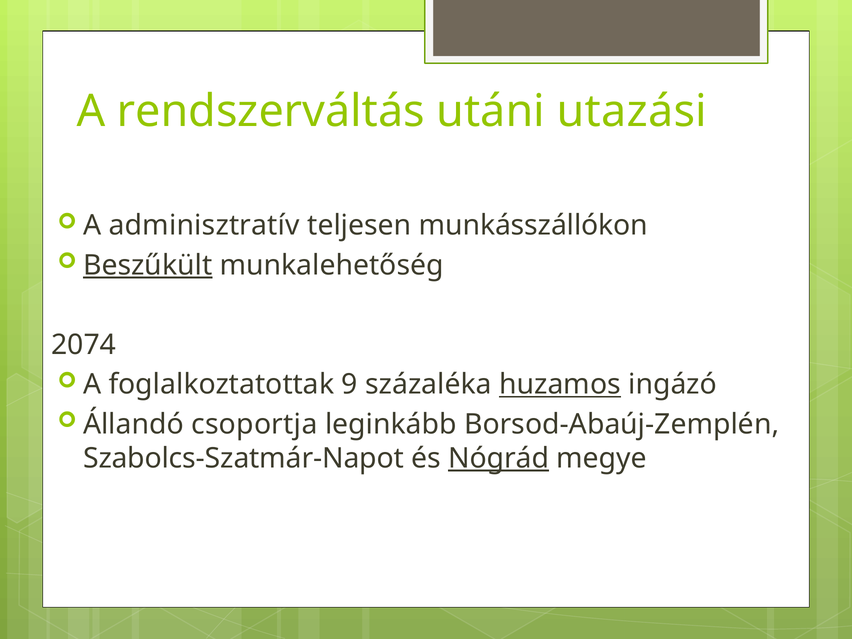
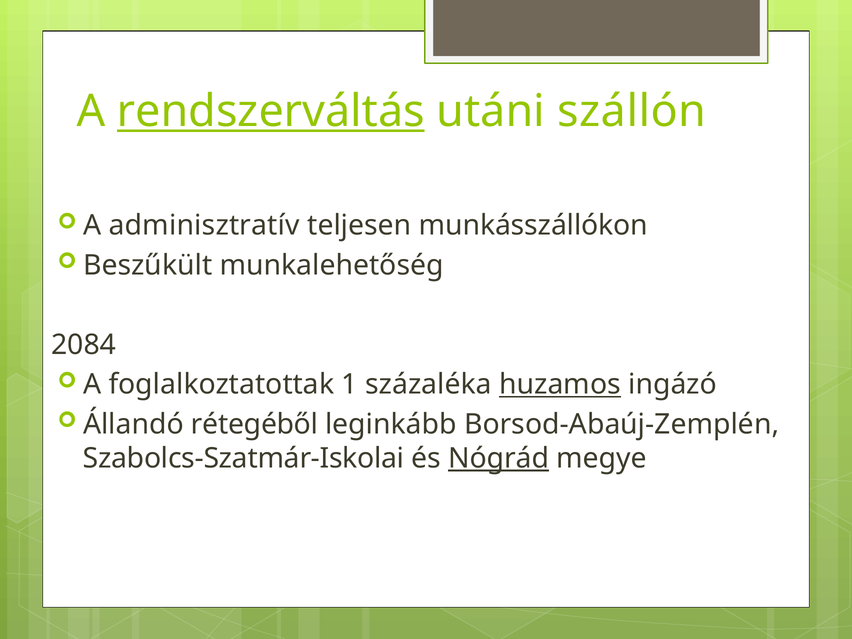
rendszerváltás underline: none -> present (271, 112)
utazási: utazási -> szállón (632, 112)
Beszűkült underline: present -> none (148, 265)
2074: 2074 -> 2084 (84, 345)
9: 9 -> 1 (350, 385)
csoportja: csoportja -> rétegéből (255, 424)
Szabolcs-Szatmár-Napot: Szabolcs-Szatmár-Napot -> Szabolcs-Szatmár-Iskolai (244, 458)
